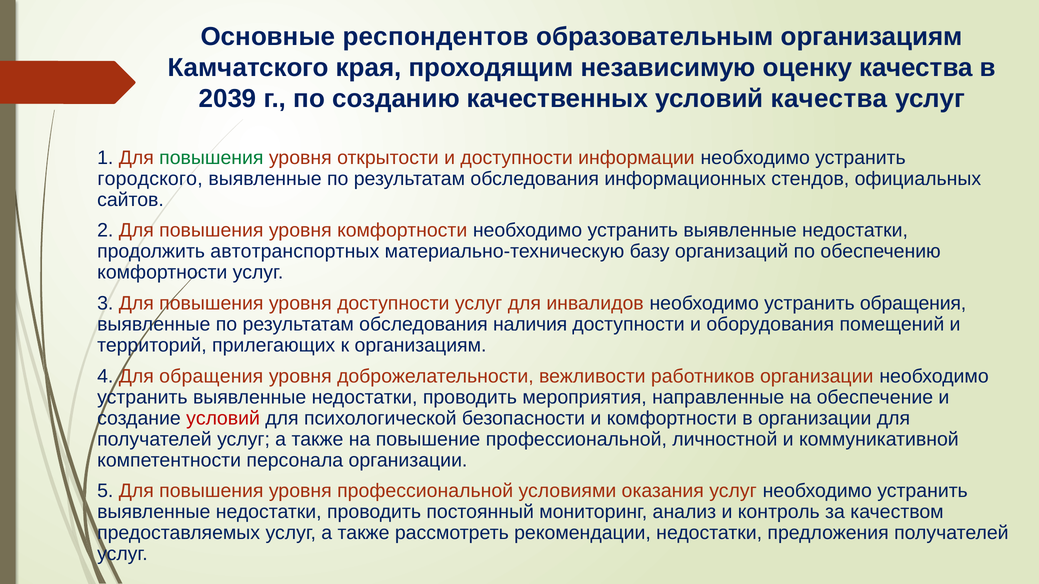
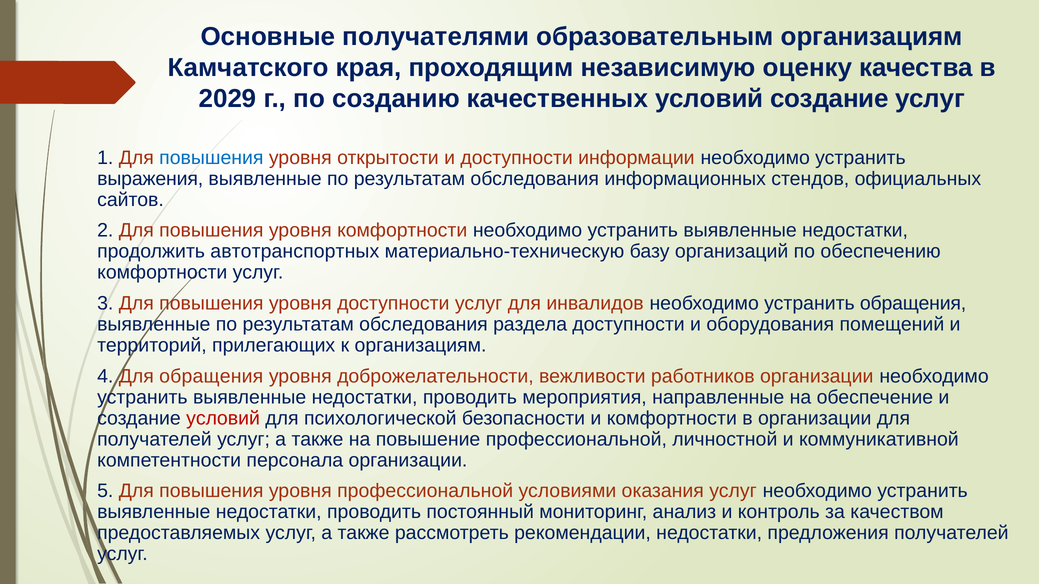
респондентов: респондентов -> получателями (436, 37)
2039: 2039 -> 2029 (228, 99)
условий качества: качества -> создание (829, 99)
повышения colour: green -> blue (211, 158)
городского: городского -> выражения (150, 179)
наличия: наличия -> раздела (530, 325)
